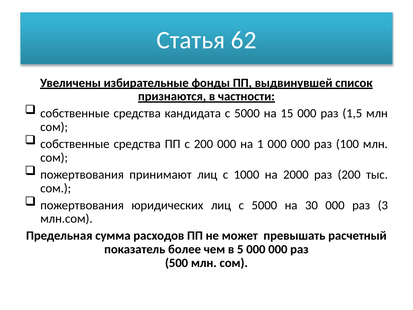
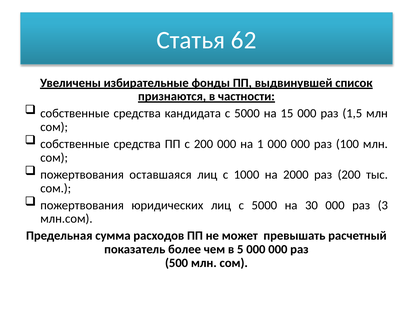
принимают: принимают -> оставшаяся (160, 174)
